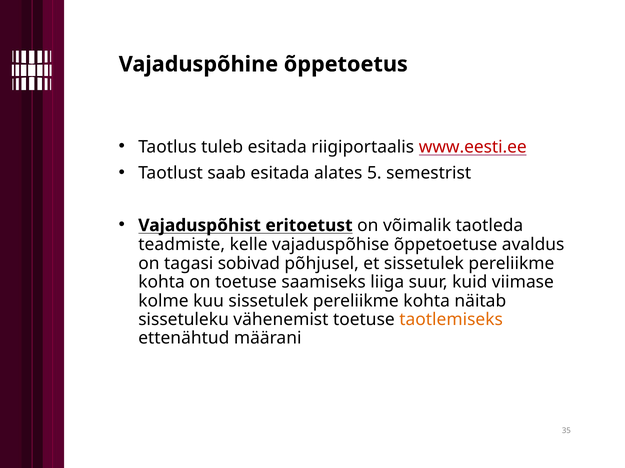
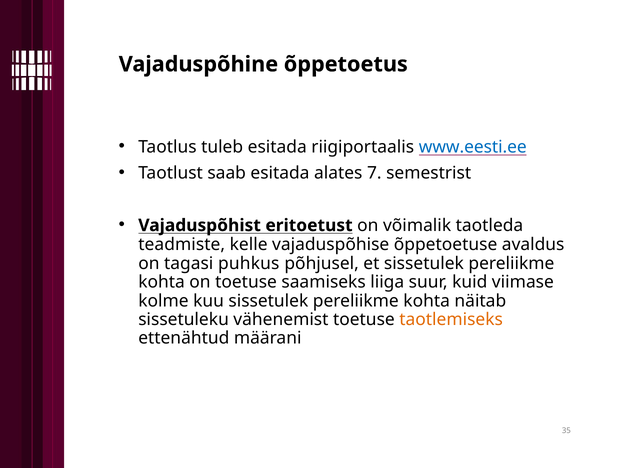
www.eesti.ee colour: red -> blue (473, 147)
5: 5 -> 7 (374, 173)
sobivad: sobivad -> puhkus (249, 264)
